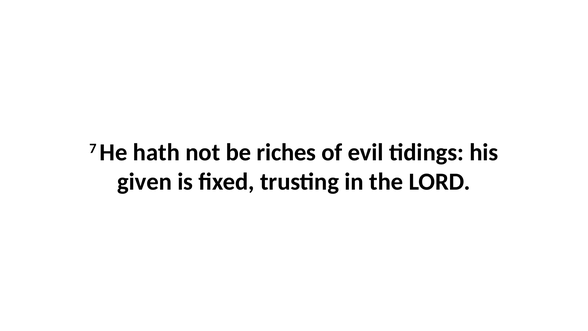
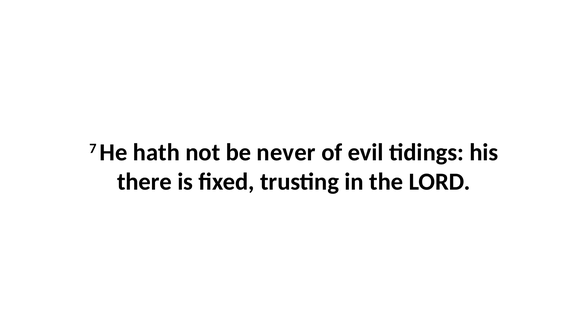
riches: riches -> never (286, 152)
given: given -> there (144, 182)
